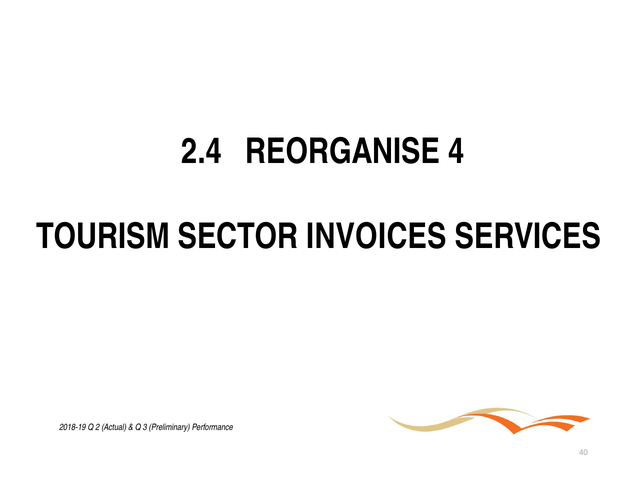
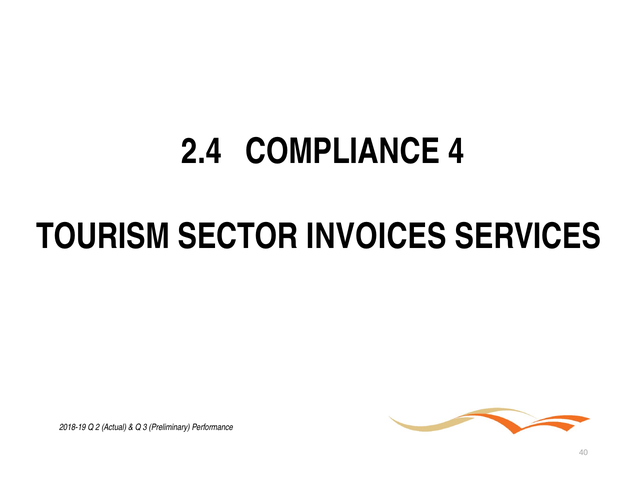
REORGANISE: REORGANISE -> COMPLIANCE (343, 151)
